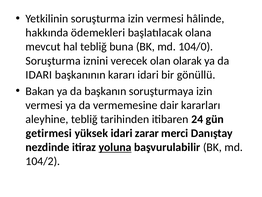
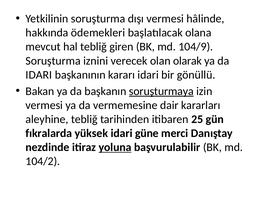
soruşturma izin: izin -> dışı (136, 19)
buna: buna -> giren (121, 47)
104/0: 104/0 -> 104/9 (196, 47)
soruşturmaya underline: none -> present (161, 91)
24: 24 -> 25 (197, 119)
getirmesi: getirmesi -> fıkralarda (49, 133)
zarar: zarar -> güne (147, 133)
